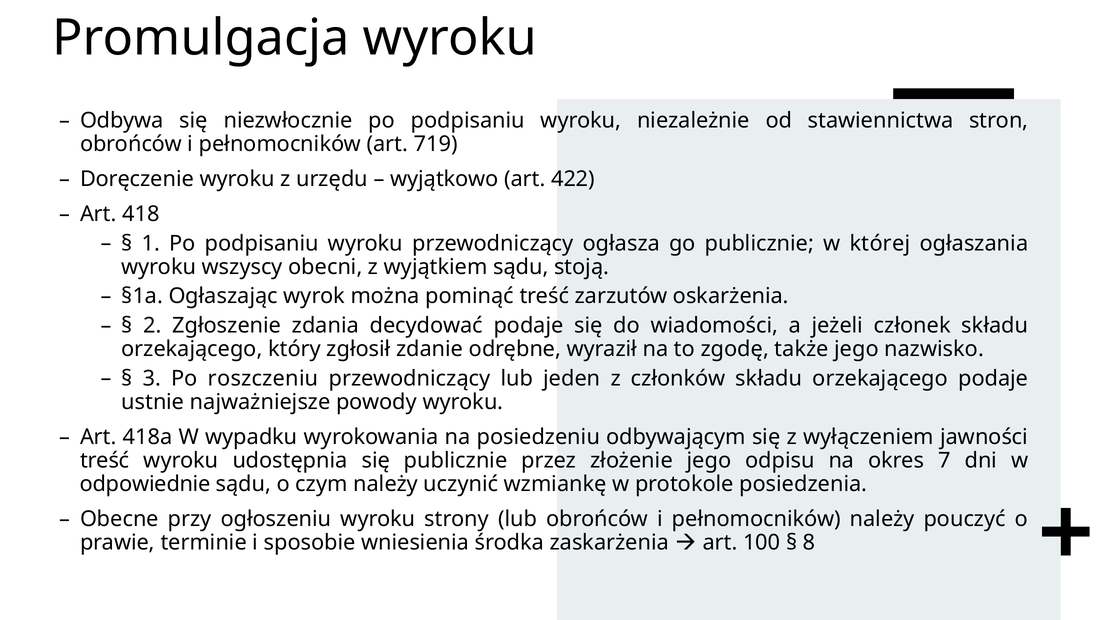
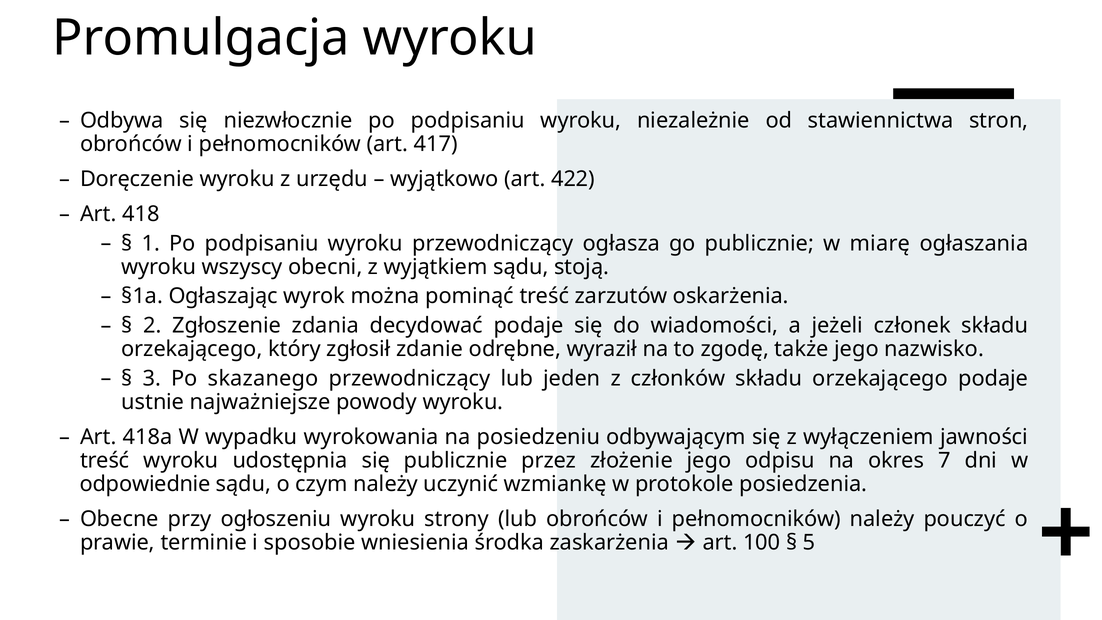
719: 719 -> 417 (436, 144)
której: której -> miarę (880, 243)
roszczeniu: roszczeniu -> skazanego (263, 378)
8: 8 -> 5 (809, 543)
